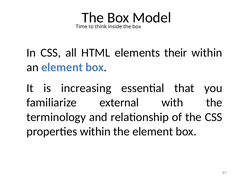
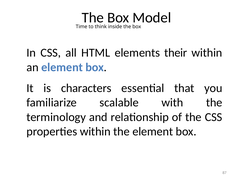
increasing: increasing -> characters (86, 88)
external: external -> scalable (119, 102)
